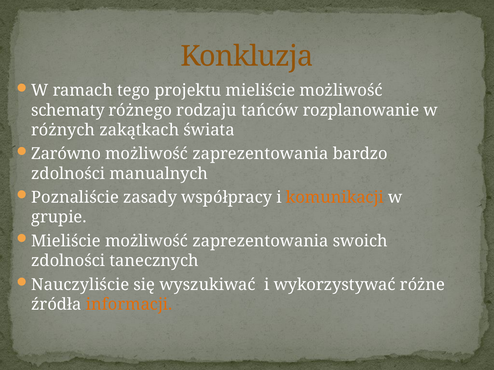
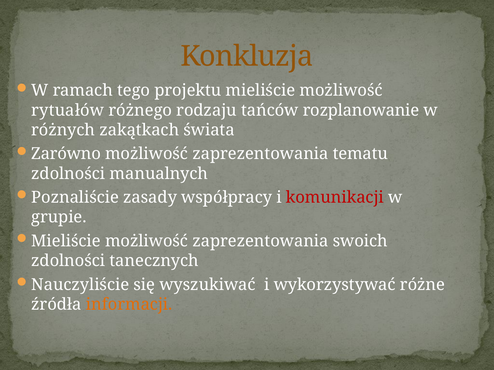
schematy: schematy -> rytuałów (68, 110)
bardzo: bardzo -> tematu (360, 154)
komunikacji colour: orange -> red (335, 198)
